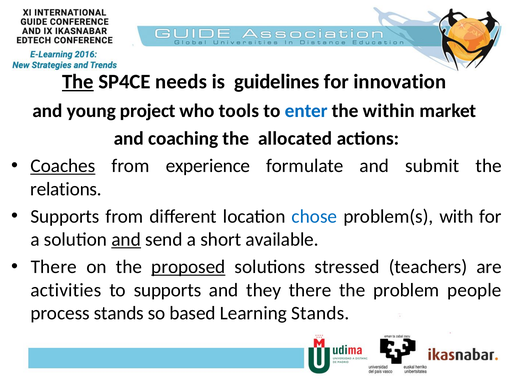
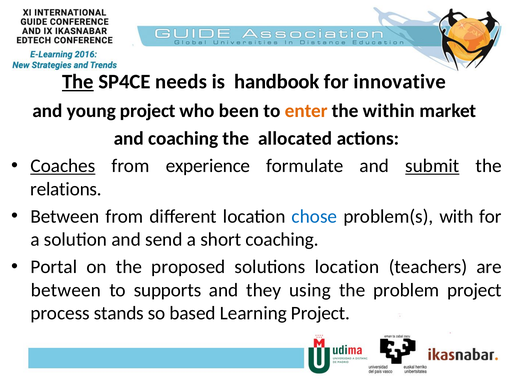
guidelines: guidelines -> handbook (277, 82)
innovation: innovation -> innovative (400, 82)
tools: tools -> been (239, 111)
enter colour: blue -> orange (306, 111)
submit underline: none -> present (432, 166)
Supports: Supports -> Between (65, 216)
and underline: present -> none (126, 239)
short available: available -> coaching (282, 239)
There: There -> Portal (54, 267)
proposed underline: present -> none (188, 267)
solutions stressed: stressed -> location (347, 267)
activities: activities -> between (66, 290)
they there: there -> using (310, 290)
problem people: people -> project (474, 290)
Learning Stands: Stands -> Project (320, 313)
